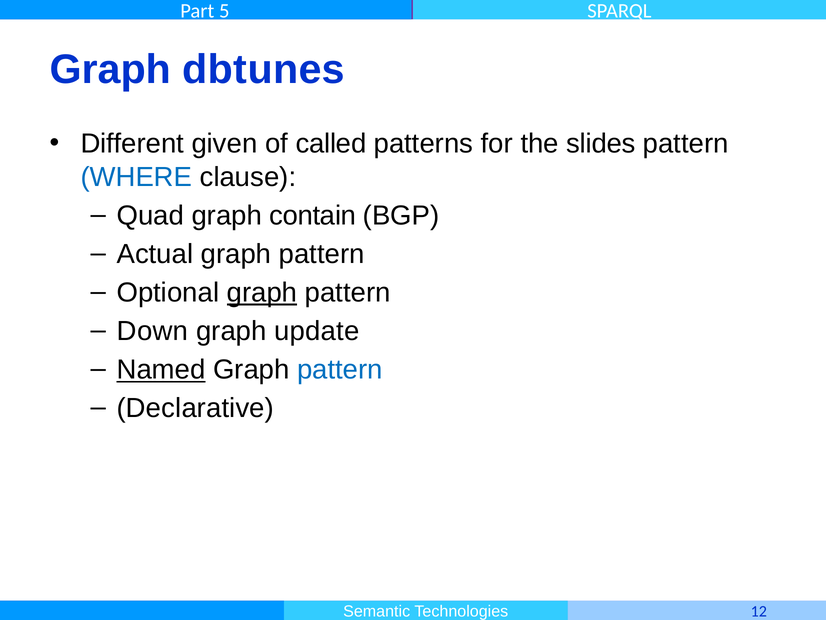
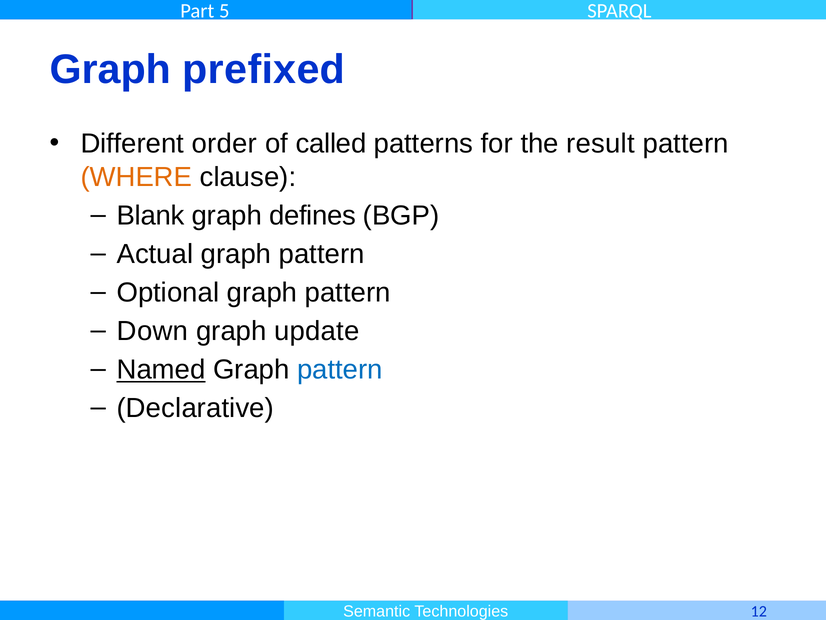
dbtunes: dbtunes -> prefixed (264, 69)
given: given -> order (224, 144)
slides: slides -> result (601, 144)
WHERE colour: blue -> orange (136, 177)
Quad: Quad -> Blank (150, 215)
contain: contain -> defines (313, 215)
graph underline: present -> none (262, 292)
